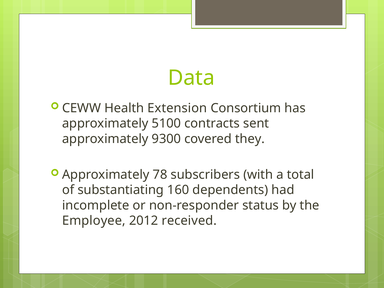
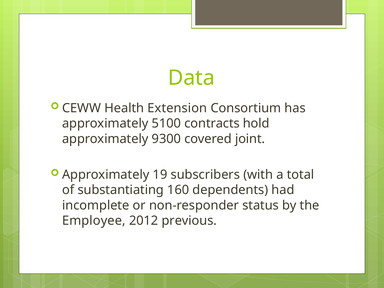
sent: sent -> hold (256, 123)
they: they -> joint (250, 139)
78: 78 -> 19 (160, 175)
received: received -> previous (189, 221)
